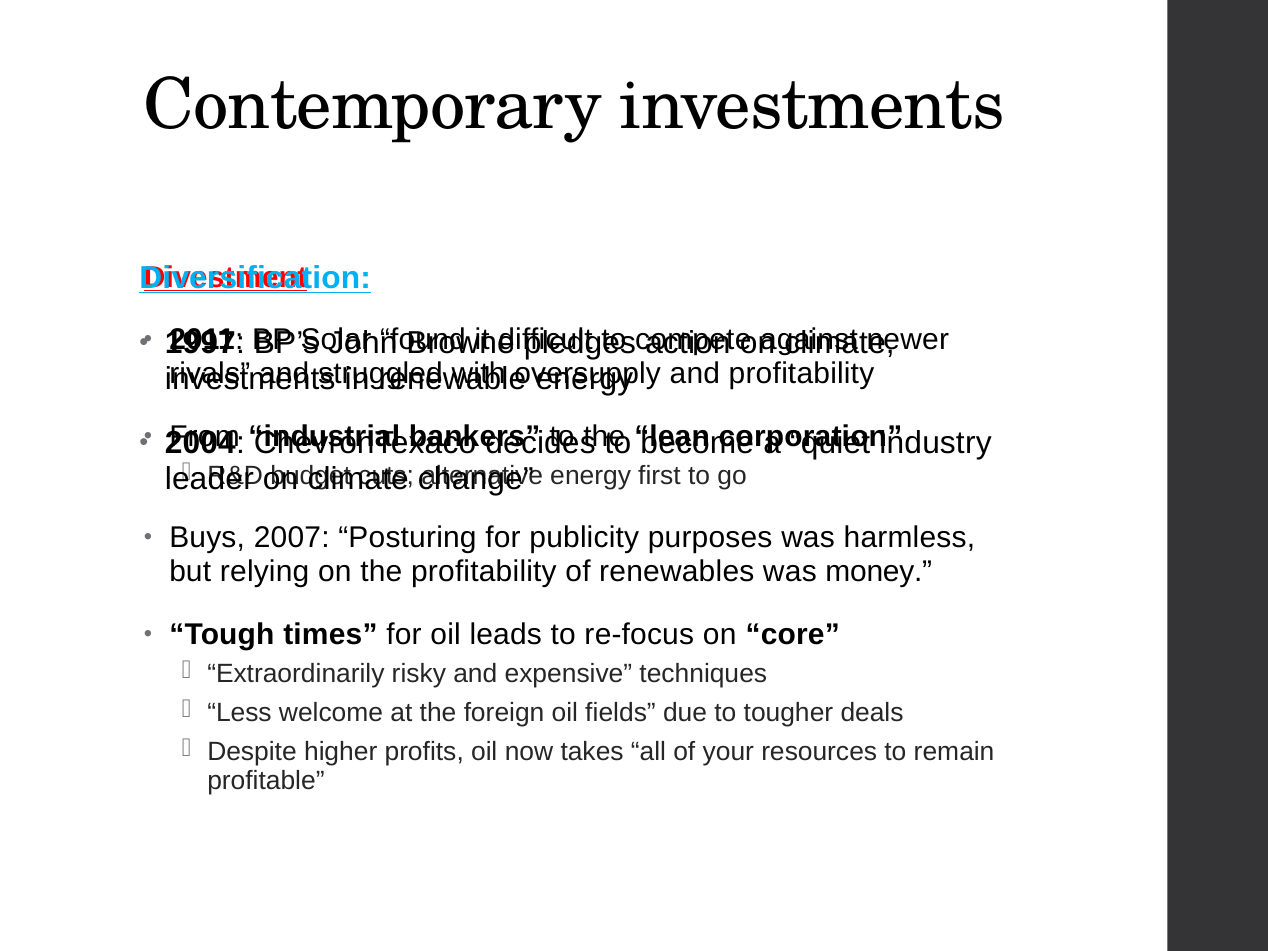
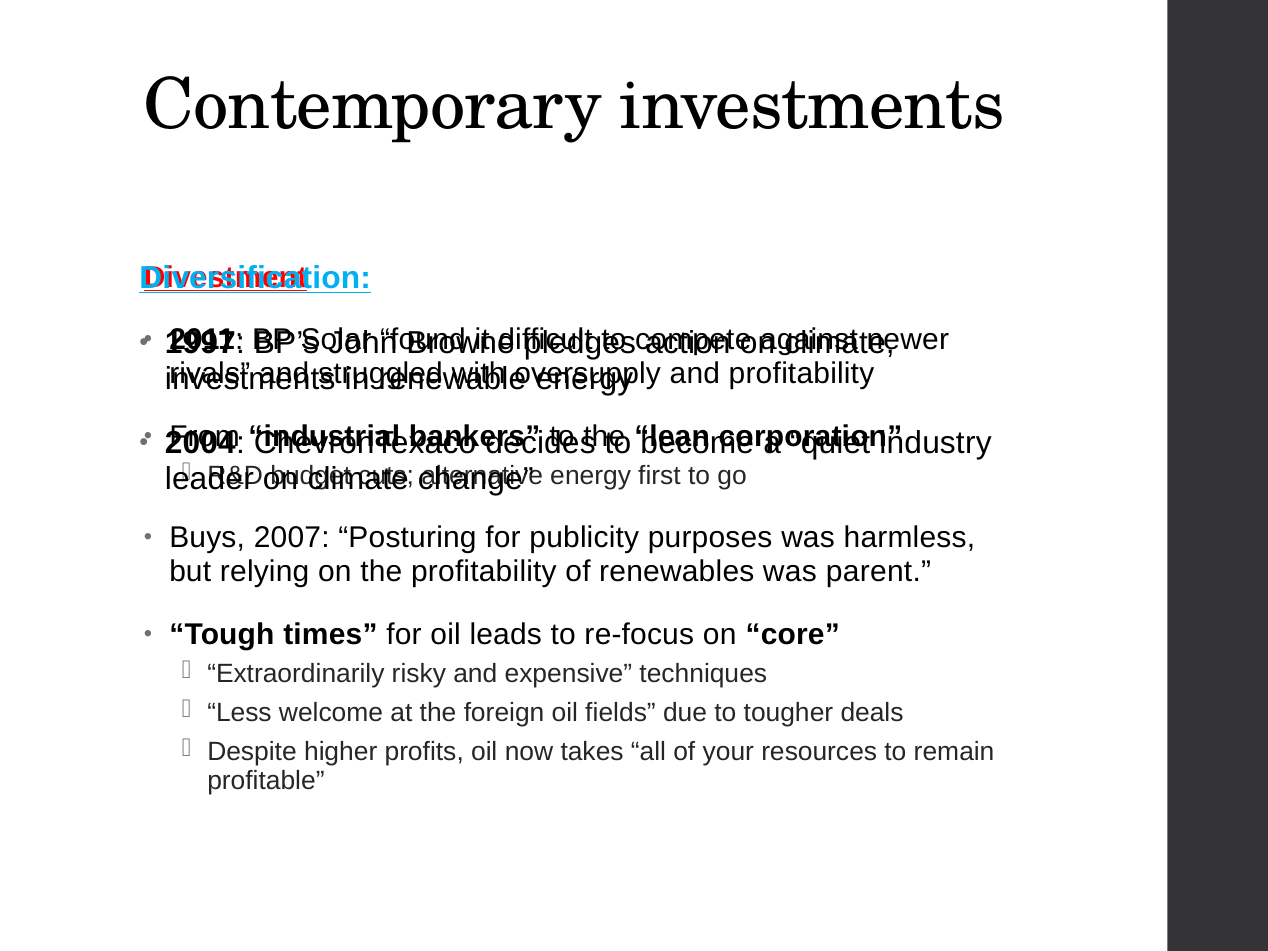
money: money -> parent (879, 572)
